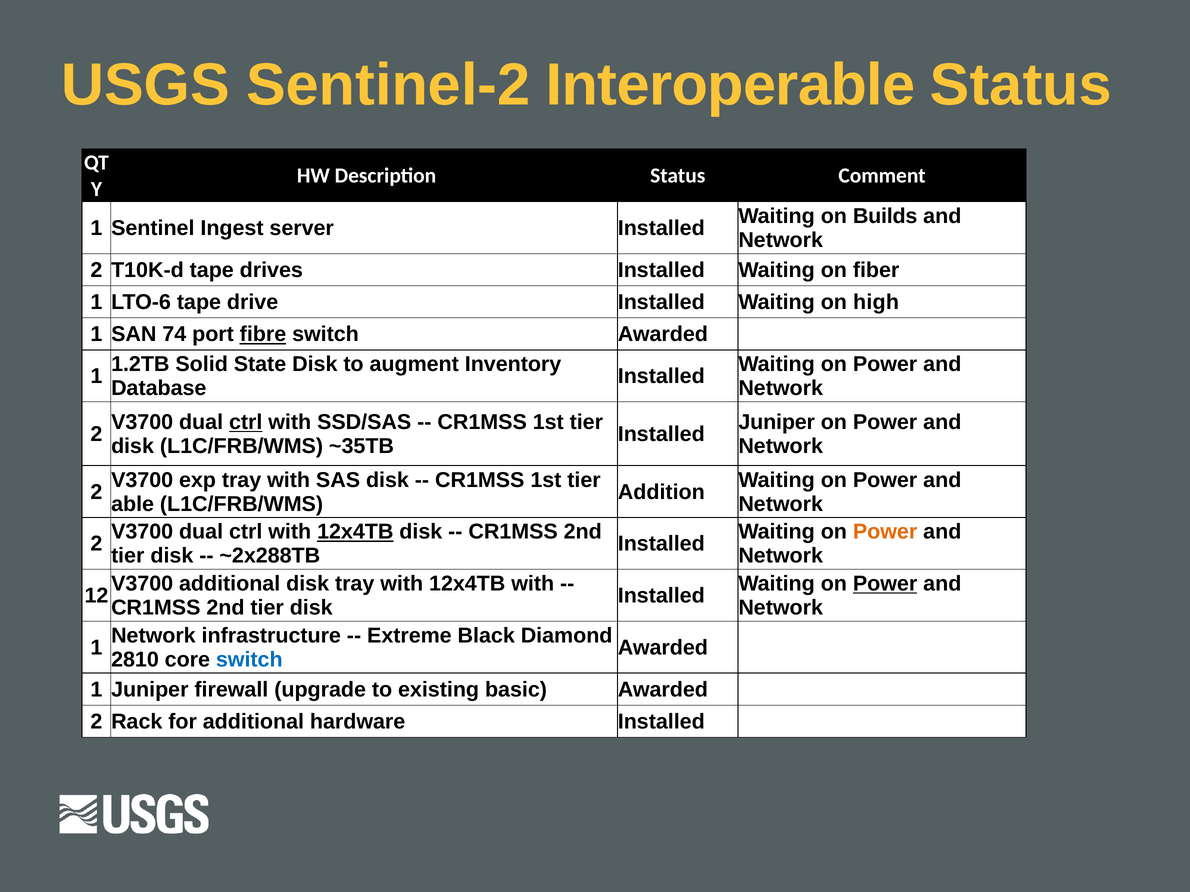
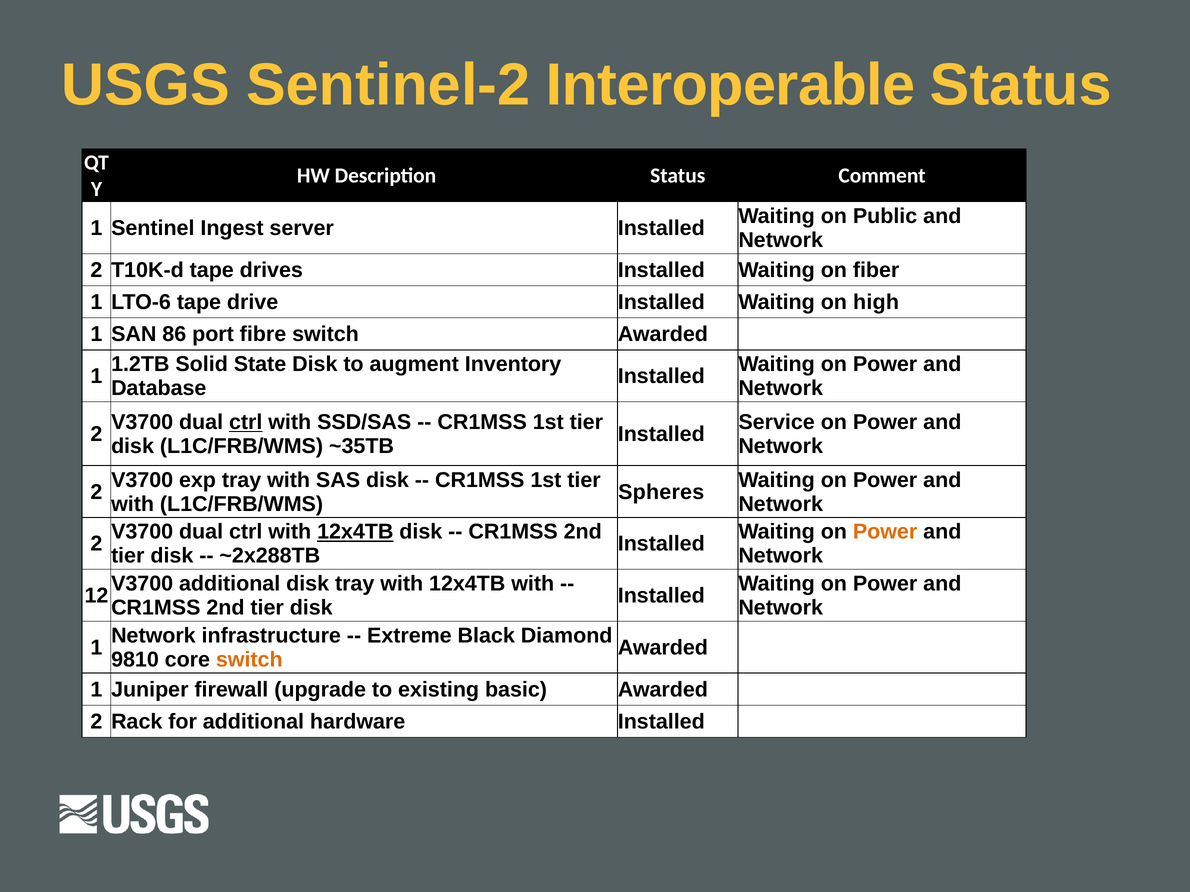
Builds: Builds -> Public (885, 216)
74: 74 -> 86 (174, 335)
fibre underline: present -> none (263, 335)
Juniper: Juniper -> Service (777, 422)
Addition: Addition -> Spheres (661, 492)
able: able -> with (133, 504)
Power underline: present -> none (885, 584)
2810: 2810 -> 9810 (135, 660)
switch colour: blue -> orange (249, 660)
